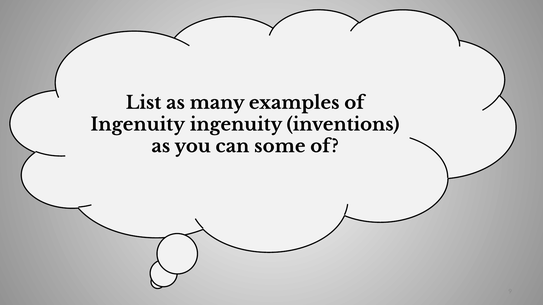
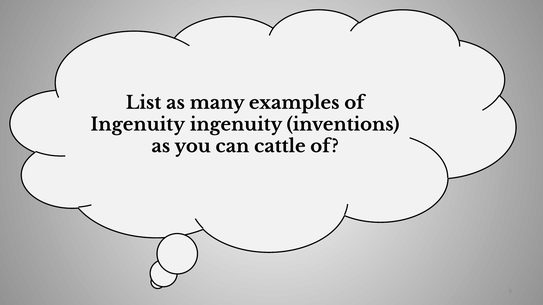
some: some -> cattle (280, 146)
